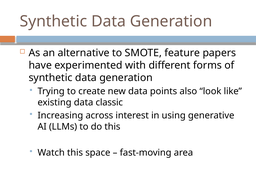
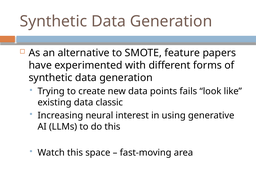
also: also -> fails (188, 91)
across: across -> neural (99, 115)
